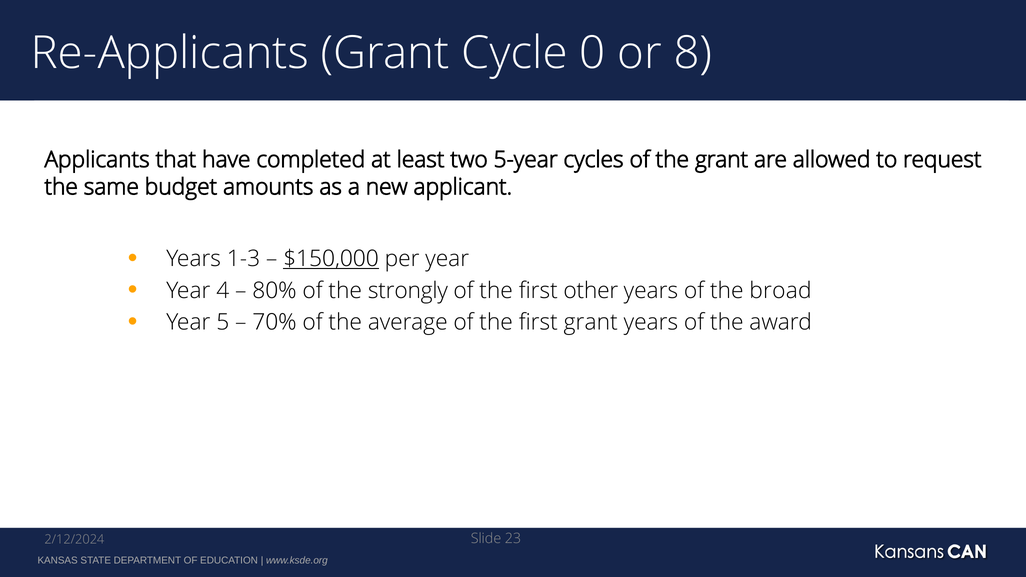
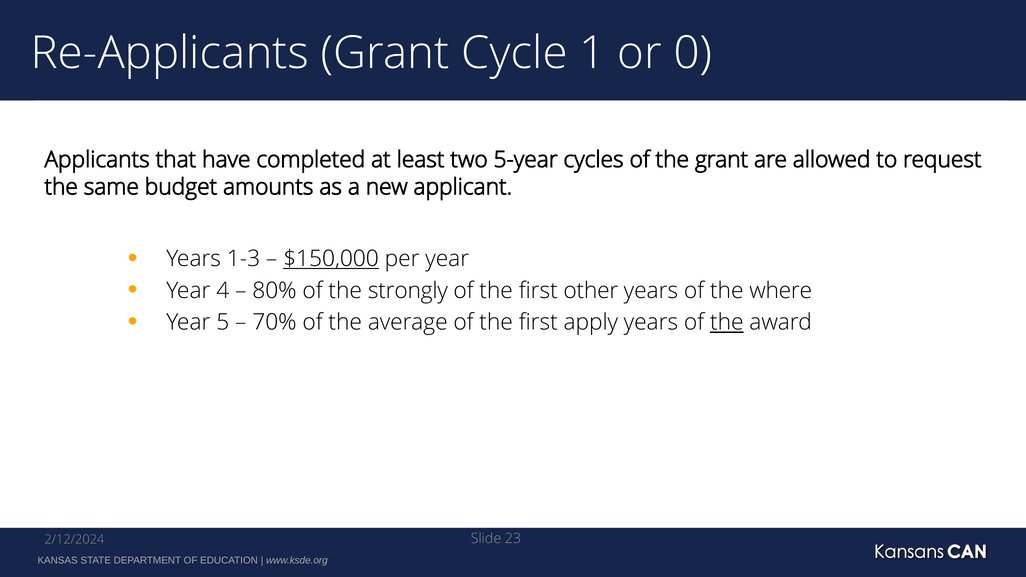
0: 0 -> 1 (592, 53)
8: 8 -> 0 (693, 53)
broad: broad -> where (781, 291)
first grant: grant -> apply (591, 322)
the underline: none -> present (727, 322)
